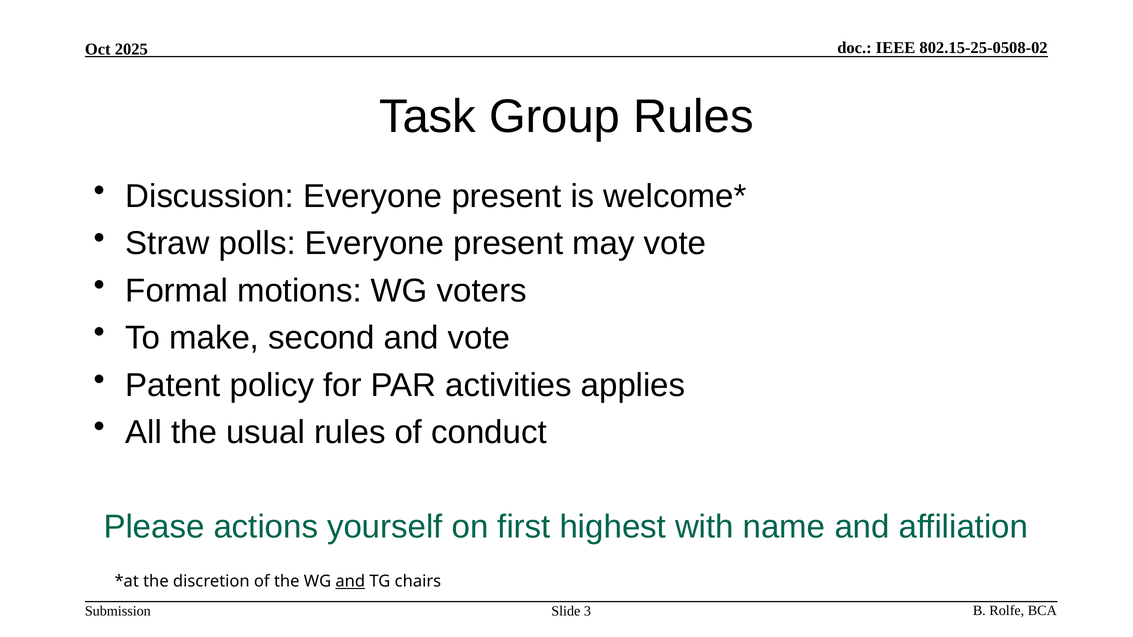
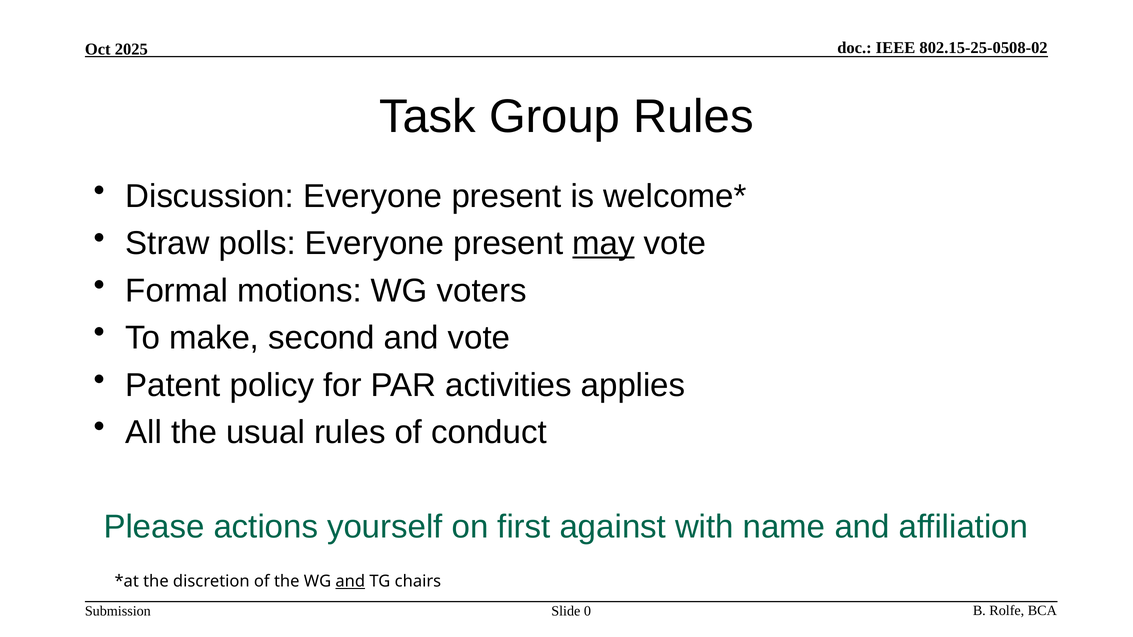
may underline: none -> present (604, 244)
highest: highest -> against (613, 527)
3: 3 -> 0 (587, 611)
